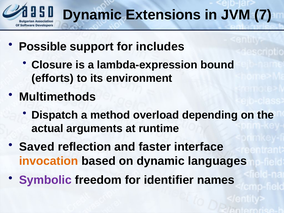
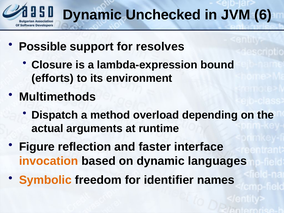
Extensions: Extensions -> Unchecked (163, 15)
7: 7 -> 6 (263, 15)
includes: includes -> resolves (160, 47)
Saved: Saved -> Figure (37, 147)
Symbolic colour: purple -> orange (45, 180)
